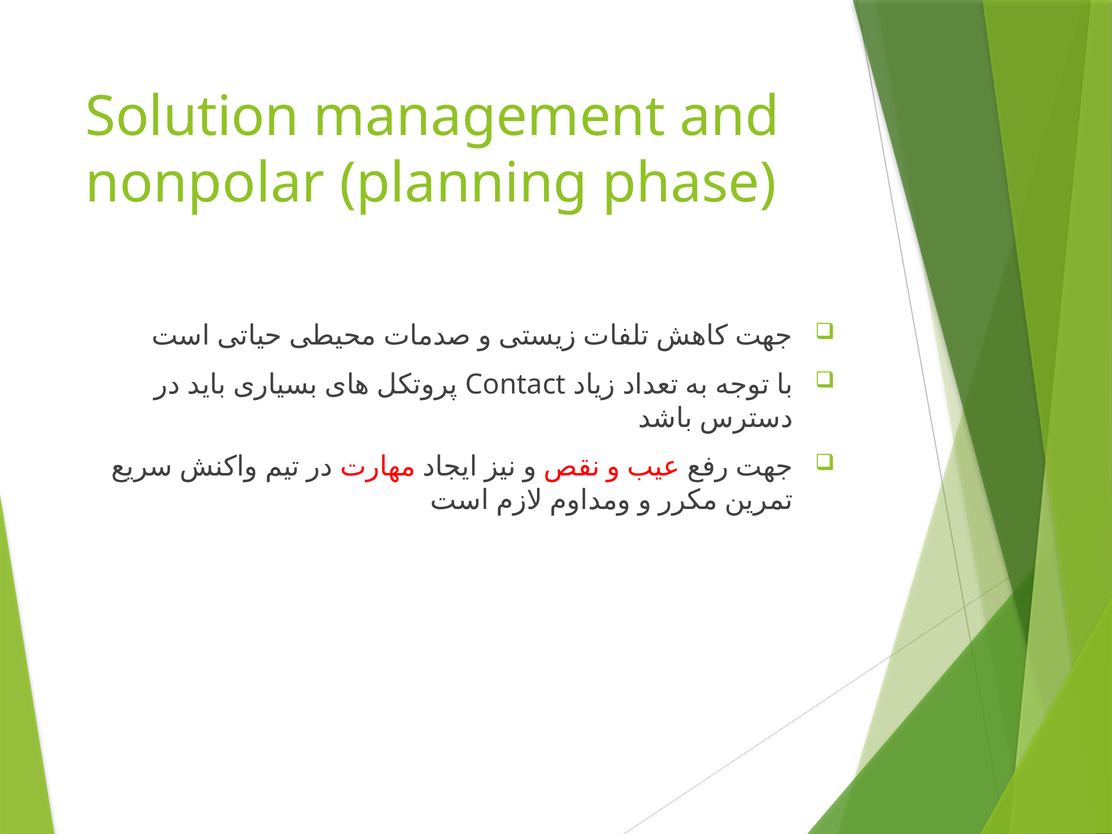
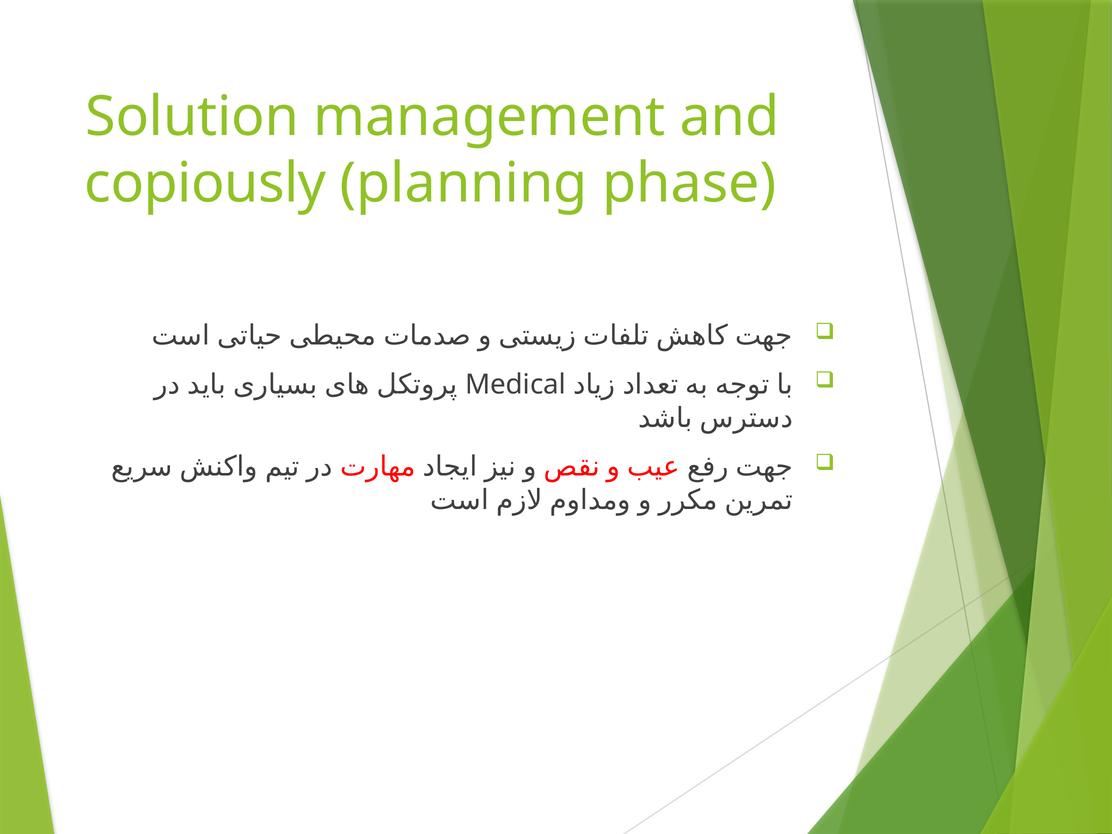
nonpolar: nonpolar -> copiously (205, 184)
Contact: Contact -> Medical (516, 385)
